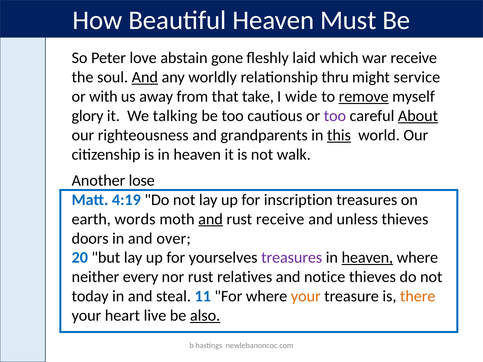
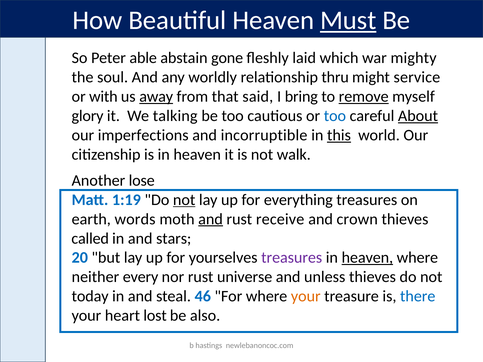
Must underline: none -> present (348, 20)
love: love -> able (143, 58)
war receive: receive -> mighty (414, 58)
And underline: present -> none (145, 77)
away underline: none -> present (156, 97)
take: take -> said (258, 97)
wide: wide -> bring (301, 97)
too colour: purple -> blue (335, 116)
righteousness: righteousness -> imperfections (143, 135)
grandparents: grandparents -> incorruptible (264, 135)
4:19: 4:19 -> 1:19 (126, 200)
not underline: none -> present (184, 200)
inscription: inscription -> everything (298, 200)
unless: unless -> crown (357, 219)
doors: doors -> called (90, 239)
over: over -> stars (174, 239)
relatives: relatives -> universe (245, 277)
notice: notice -> unless (325, 277)
11: 11 -> 46 (203, 296)
there colour: orange -> blue (418, 296)
live: live -> lost (155, 316)
also underline: present -> none (205, 316)
